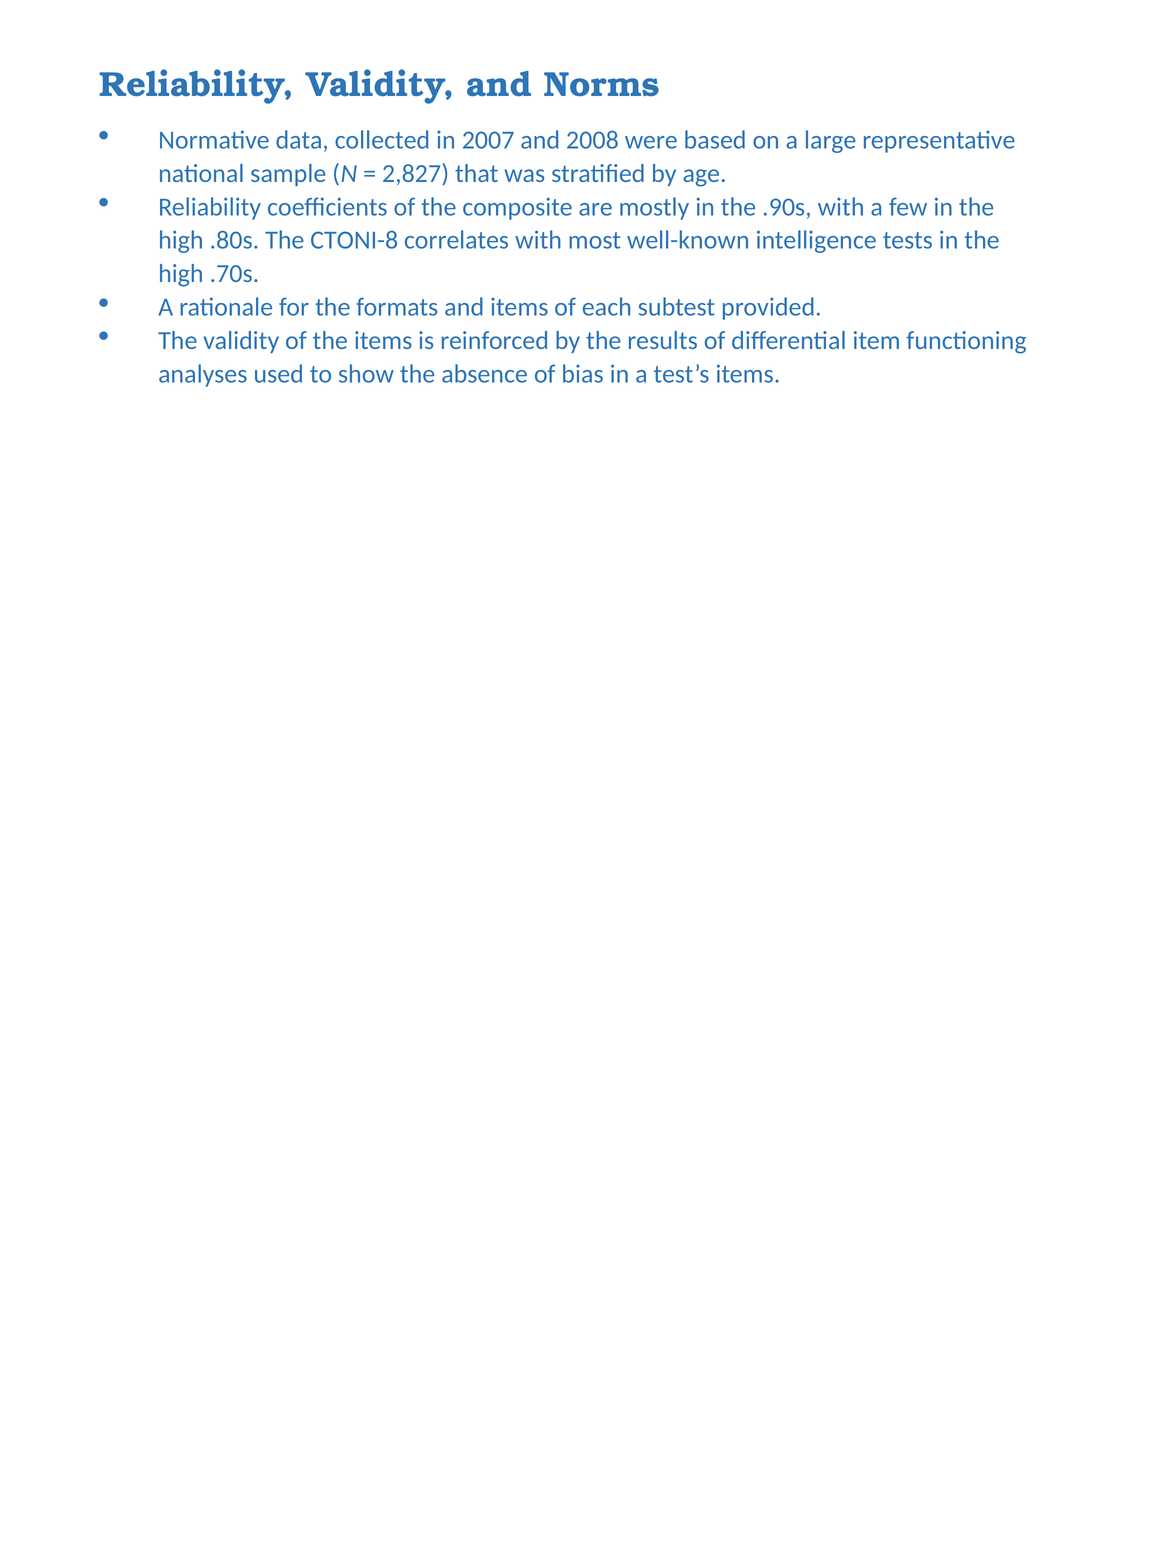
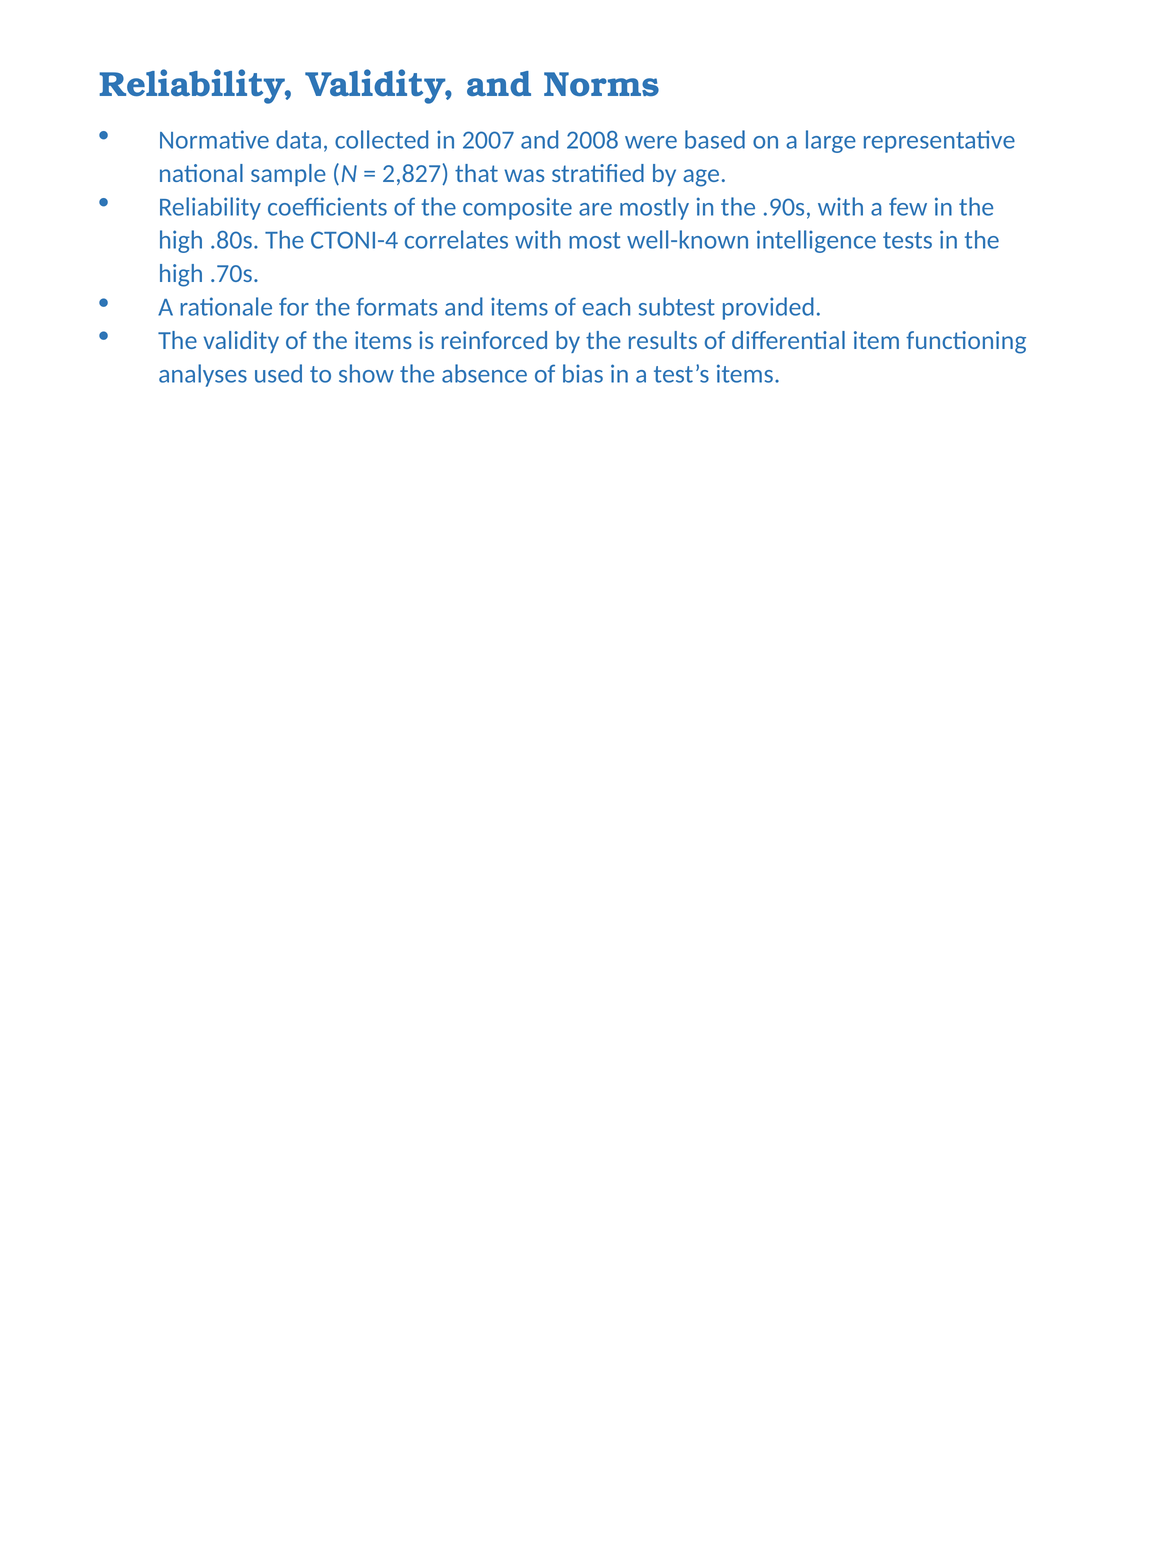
CTONI-8: CTONI-8 -> CTONI-4 (354, 240)
